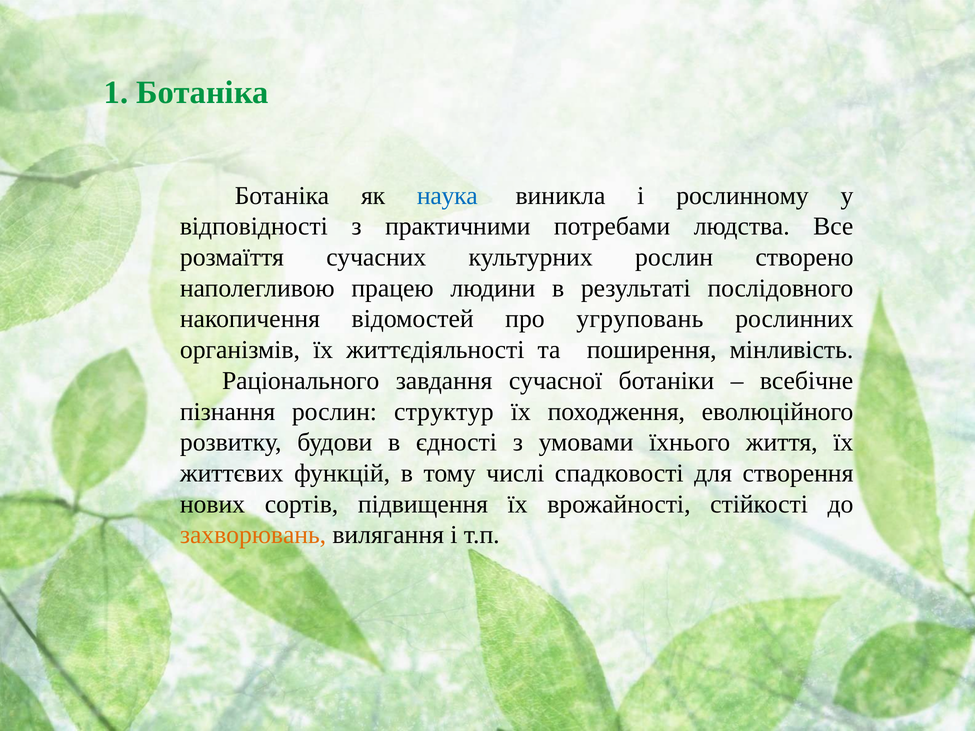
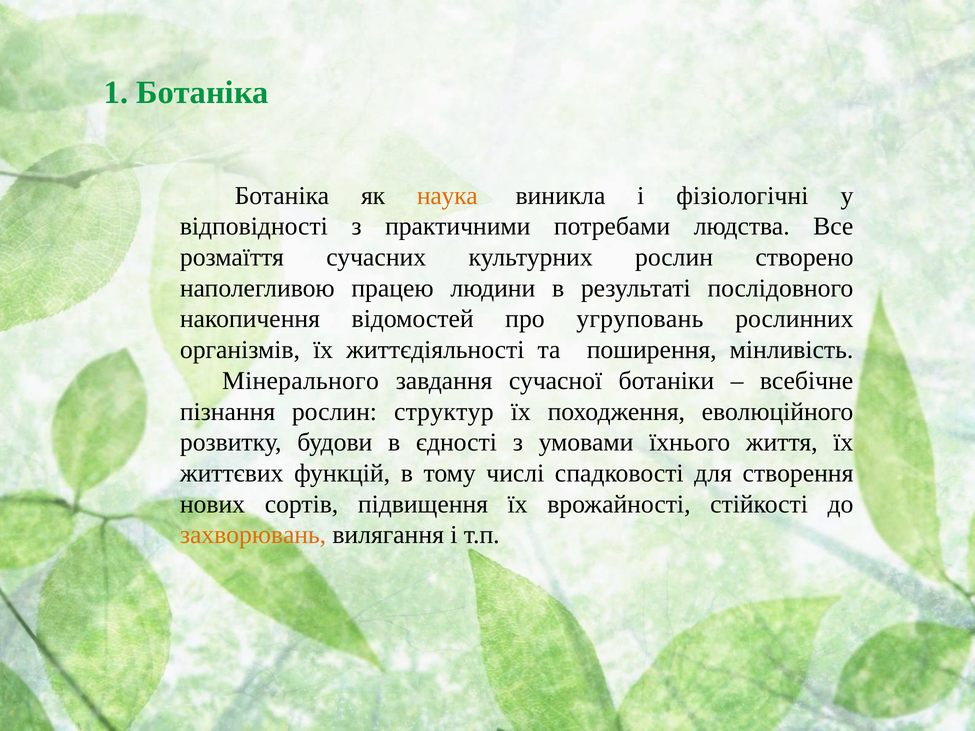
наука colour: blue -> orange (447, 196)
рослинному: рослинному -> фізіологічні (742, 196)
Раціонального: Раціонального -> Мінерального (300, 381)
